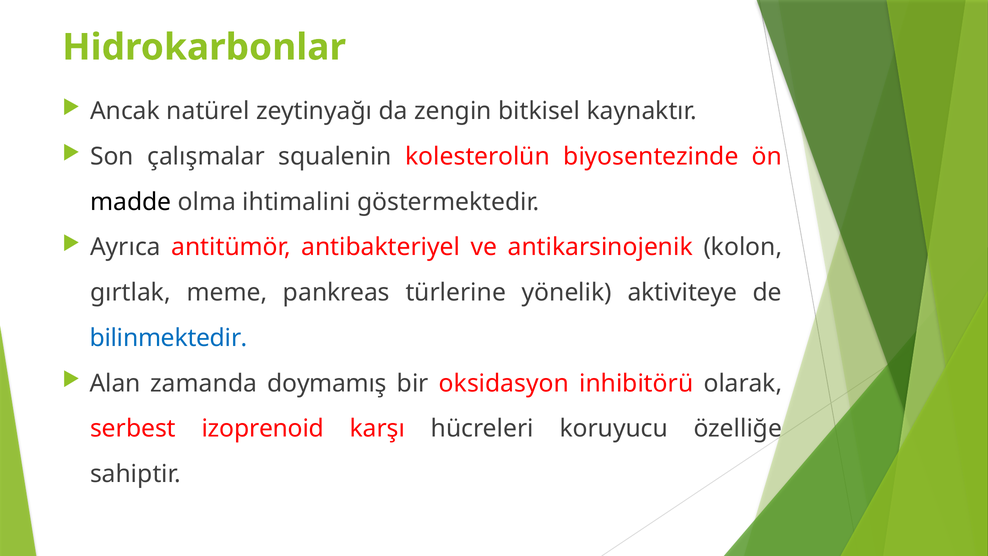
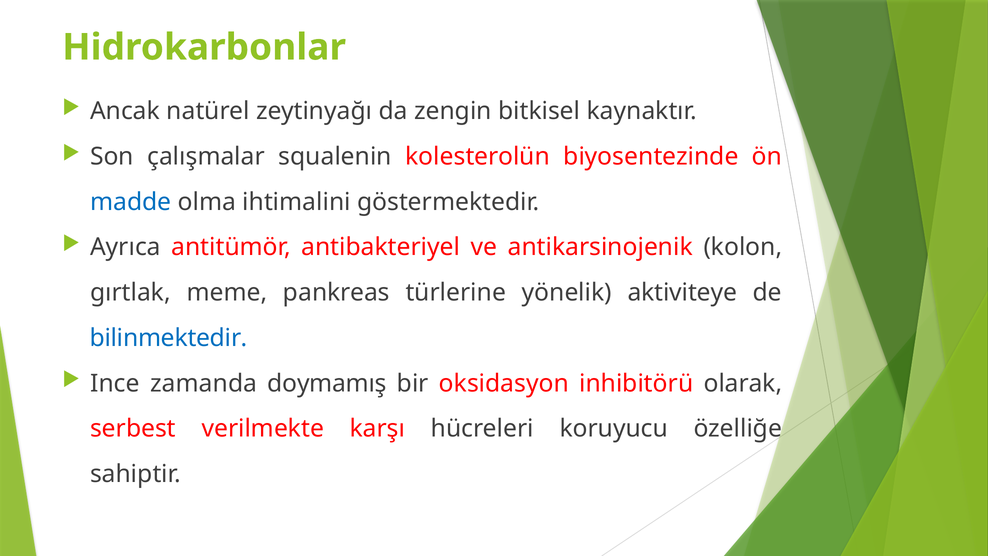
madde colour: black -> blue (131, 202)
Alan: Alan -> Ince (115, 383)
izoprenoid: izoprenoid -> verilmekte (263, 429)
